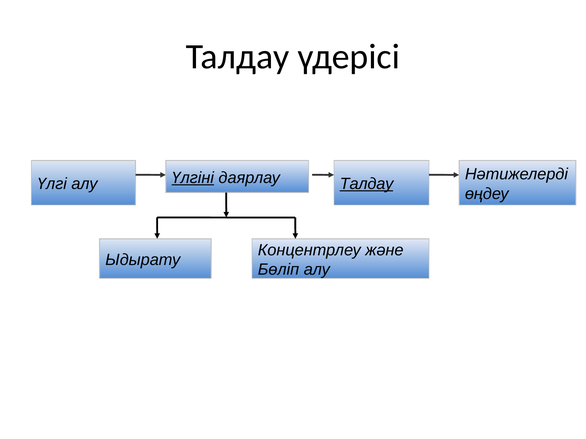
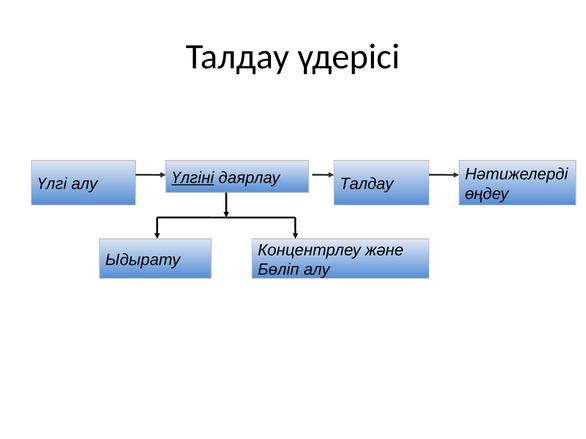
Талдау underline: present -> none (367, 184)
